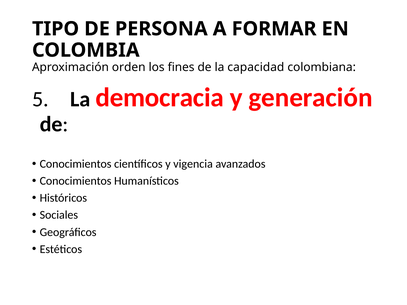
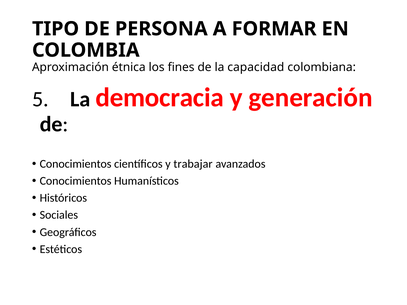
orden: orden -> étnica (129, 67)
vigencia: vigencia -> trabajar (193, 164)
